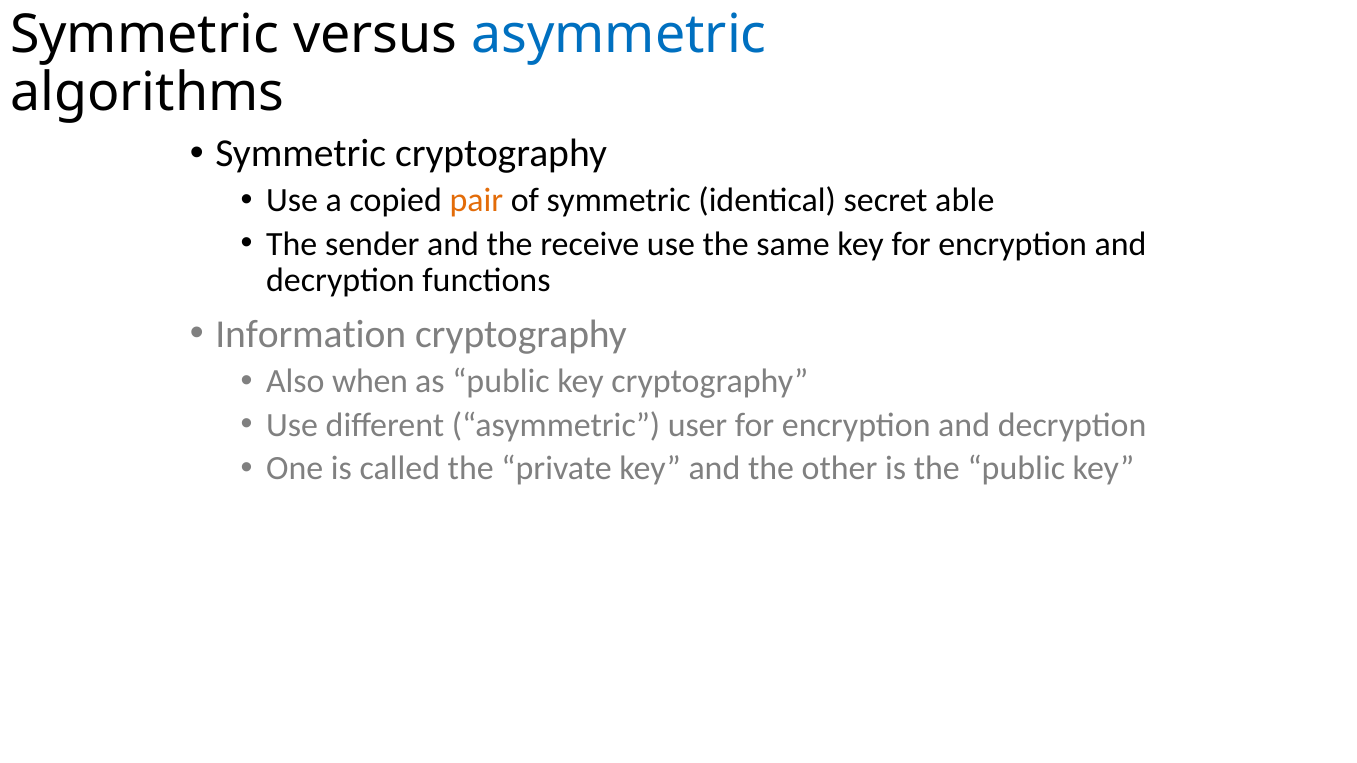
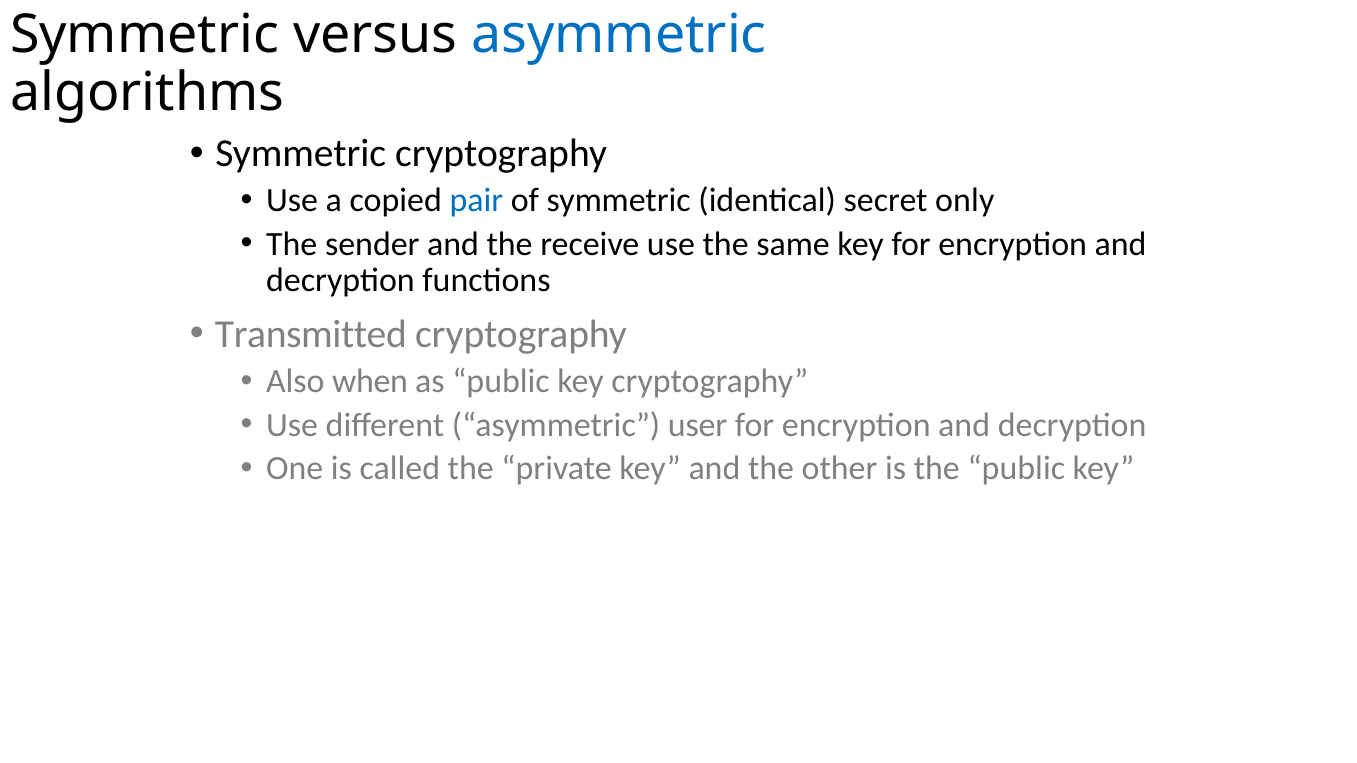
pair colour: orange -> blue (476, 201)
able: able -> only (965, 201)
Information: Information -> Transmitted (311, 335)
